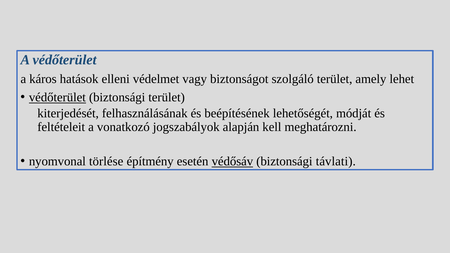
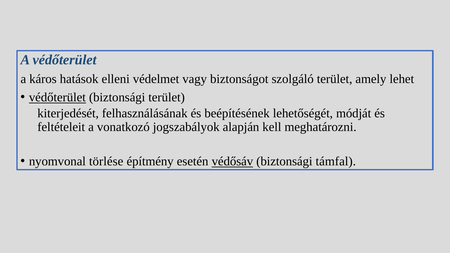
távlati: távlati -> támfal (336, 161)
